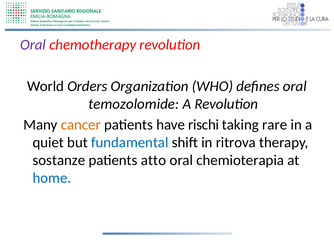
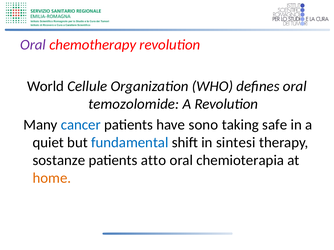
Orders: Orders -> Cellule (87, 86)
cancer colour: orange -> blue (81, 125)
rischi: rischi -> sono (203, 125)
rare: rare -> safe (275, 125)
ritrova: ritrova -> sintesi (236, 143)
home colour: blue -> orange (52, 178)
